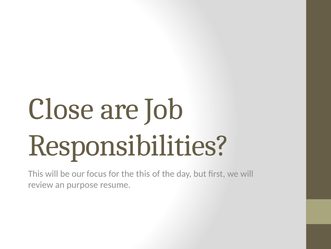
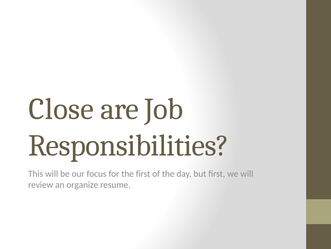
the this: this -> first (143, 173)
purpose: purpose -> organize (82, 184)
